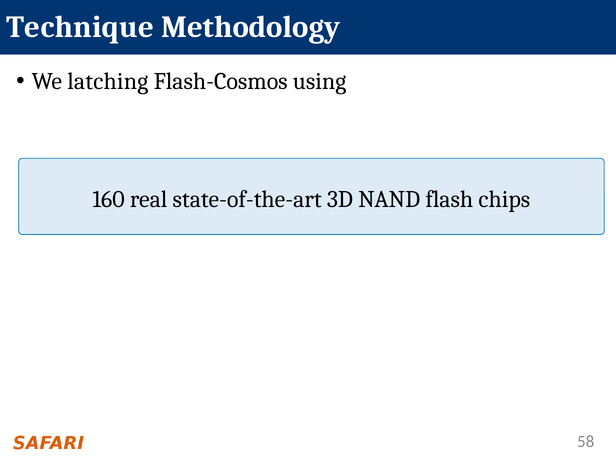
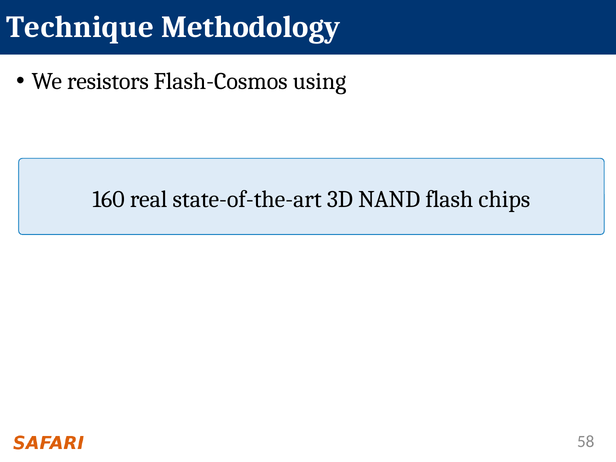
latching: latching -> resistors (108, 81)
